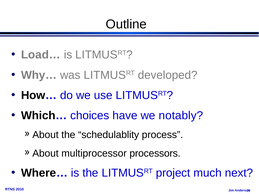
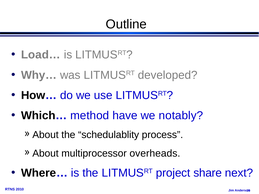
choices: choices -> method (90, 116)
processors: processors -> overheads (155, 154)
much: much -> share (208, 173)
